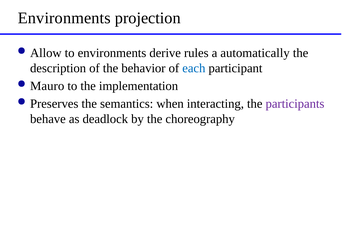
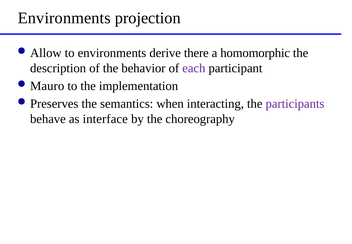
rules: rules -> there (196, 53)
automatically: automatically -> homomorphic (255, 53)
each colour: blue -> purple (194, 68)
deadlock: deadlock -> interface (105, 119)
